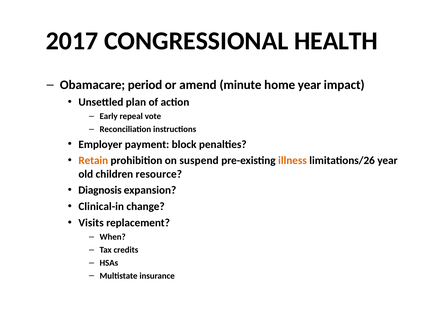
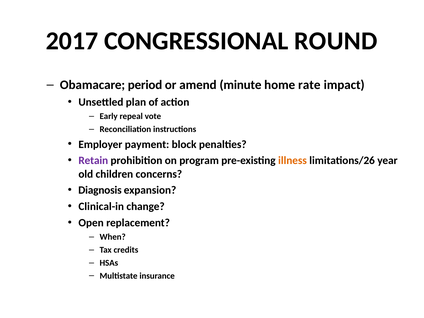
HEALTH: HEALTH -> ROUND (336, 41)
home year: year -> rate (309, 85)
Retain colour: orange -> purple (93, 161)
suspend: suspend -> program (199, 161)
resource: resource -> concerns (159, 174)
Visits: Visits -> Open (91, 223)
